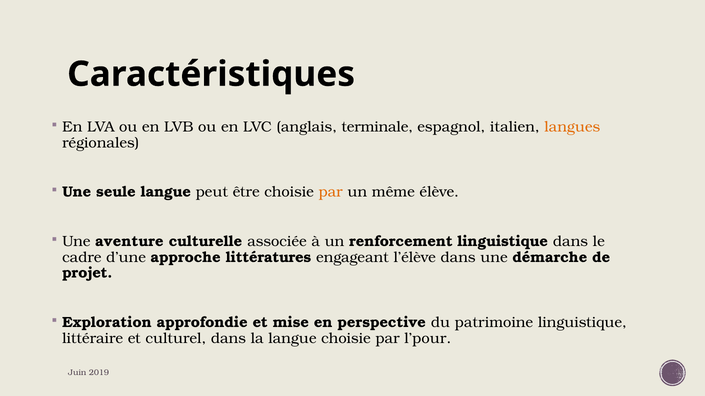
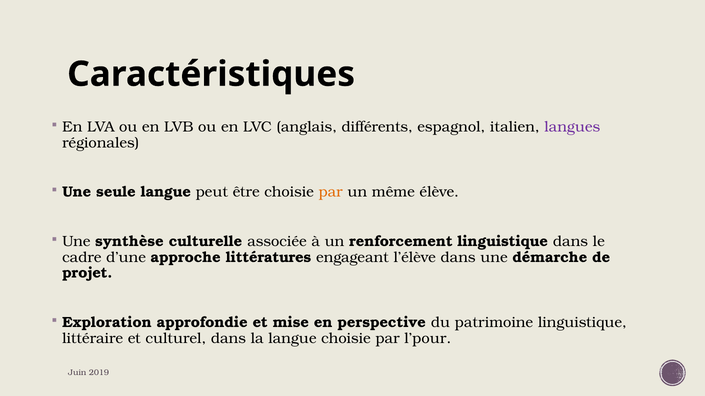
terminale: terminale -> différents (377, 127)
langues colour: orange -> purple (572, 127)
aventure: aventure -> synthèse (129, 242)
